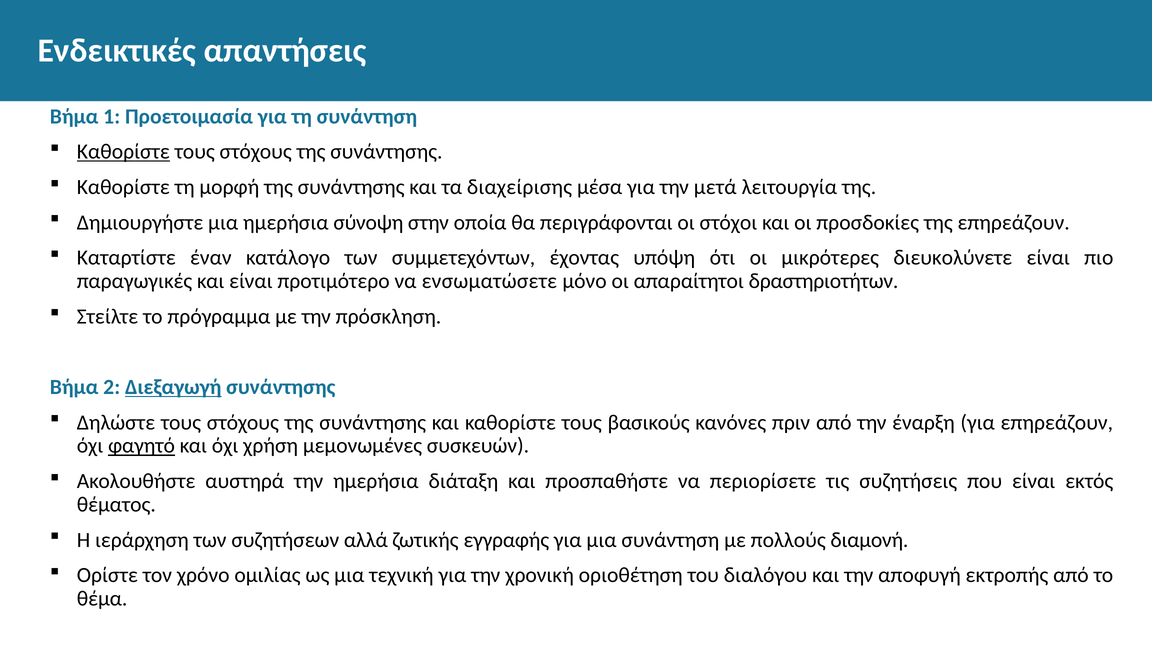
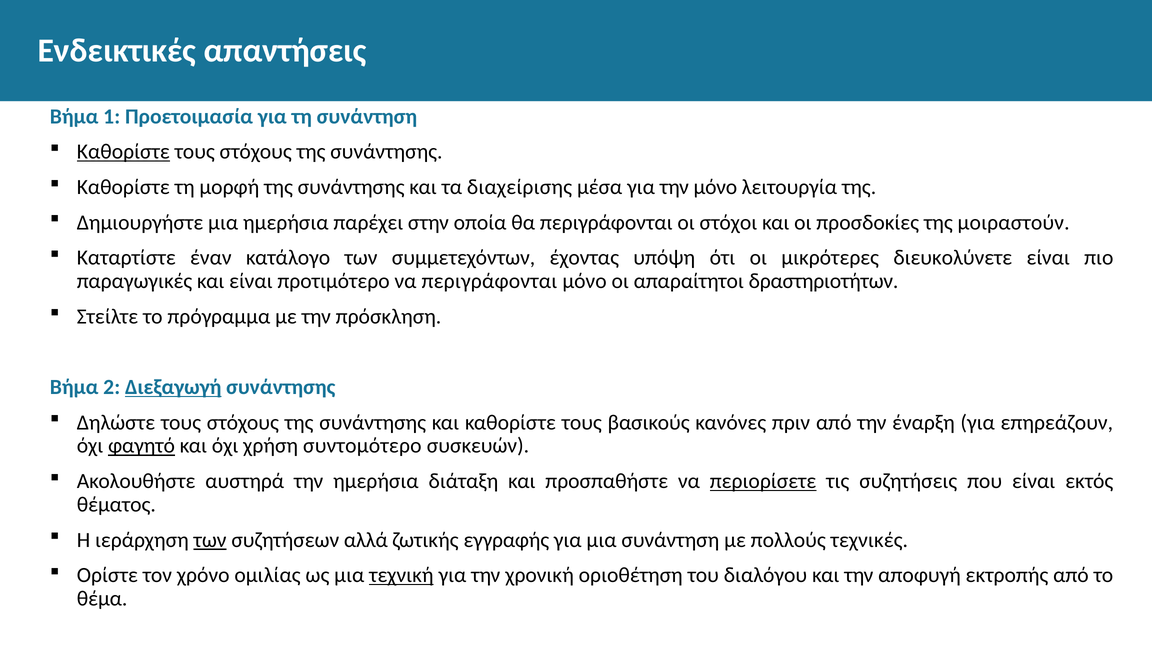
την μετά: μετά -> μόνο (715, 187)
σύνοψη: σύνοψη -> παρέχει (368, 222)
της επηρεάζουν: επηρεάζουν -> μοιραστούν (1014, 222)
να ενσωματώσετε: ενσωματώσετε -> περιγράφονται (489, 281)
μεμονωμένες: μεμονωμένες -> συντομότερο (362, 446)
περιορίσετε underline: none -> present (763, 481)
των underline: none -> present (210, 540)
διαμονή: διαμονή -> τεχνικές (869, 540)
τεχνική underline: none -> present (401, 575)
